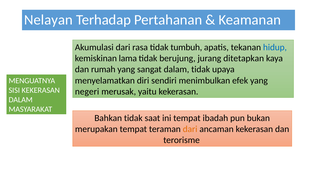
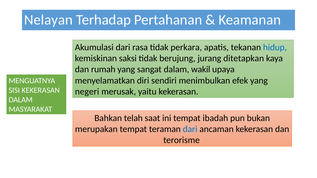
tumbuh: tumbuh -> perkara (186, 47)
lama: lama -> saksi (128, 58)
dalam tidak: tidak -> wakil (201, 70)
Bahkan tidak: tidak -> telah (133, 118)
dari colour: orange -> blue (190, 129)
